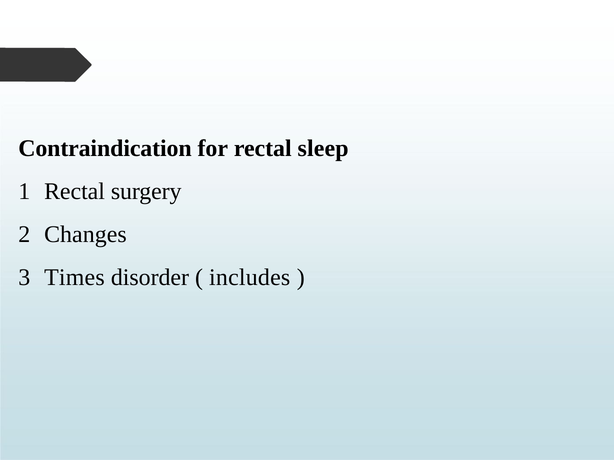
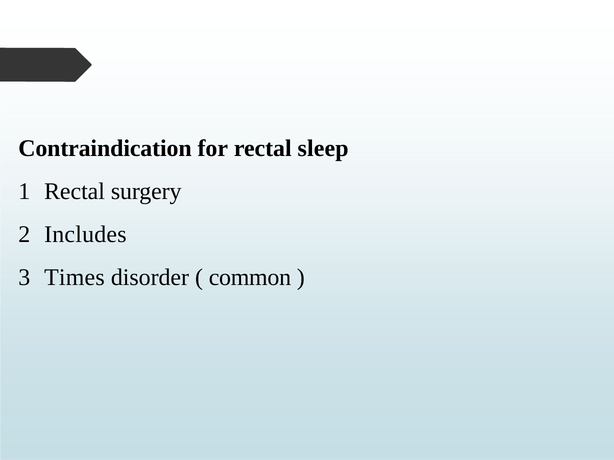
Changes: Changes -> Includes (85, 235)
includes: includes -> common (250, 278)
